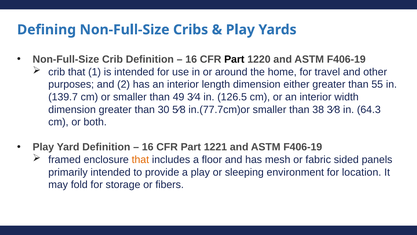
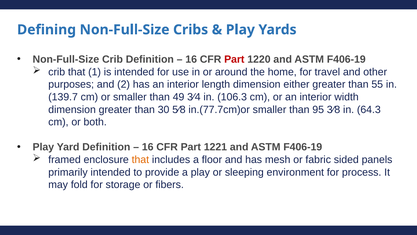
Part colour: black -> red (234, 59)
126.5: 126.5 -> 106.3 (232, 97)
38: 38 -> 95 (318, 109)
location: location -> process (362, 172)
